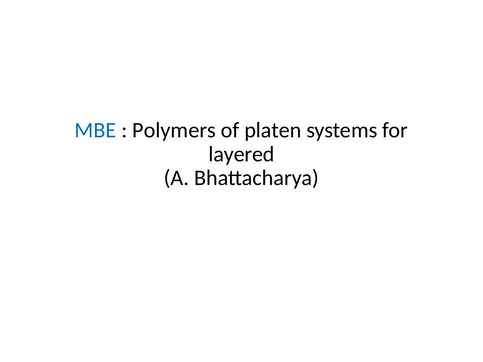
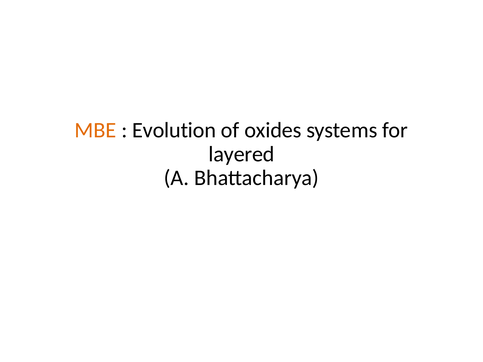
MBE colour: blue -> orange (96, 130)
Polymers: Polymers -> Evolution (174, 130)
platen: platen -> oxides (273, 130)
